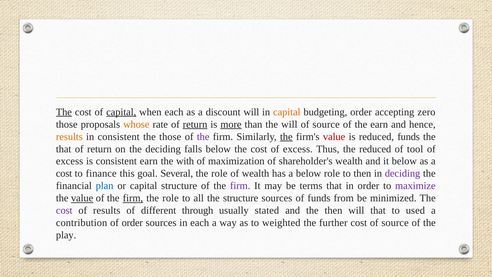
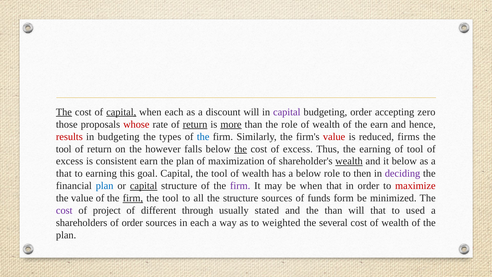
capital colour: orange -> purple (287, 112)
whose colour: orange -> red (136, 124)
the will: will -> role (289, 124)
source: source -> wealth (326, 124)
results colour: orange -> red (69, 137)
in consistent: consistent -> budgeting (119, 137)
the those: those -> types (170, 137)
the colour: purple -> blue (203, 137)
the underline: present -> none (286, 137)
reduced funds: funds -> firms (409, 137)
that: that -> tool (64, 149)
the deciding: deciding -> however (163, 149)
the underline: none -> present (241, 149)
the reduced: reduced -> earning (375, 149)
with: with -> plan (185, 161)
wealth underline: none -> present (349, 161)
cost: cost -> that (64, 173)
to finance: finance -> earning (101, 173)
goal Several: Several -> Capital (177, 173)
role: role -> tool (219, 173)
capital underline: none -> present (144, 186)
be terms: terms -> when (311, 186)
maximize colour: purple -> red (415, 186)
value underline: present -> none (82, 198)
role: role -> tool (171, 198)
from: from -> form (344, 198)
of results: results -> project (107, 210)
the then: then -> than (333, 210)
contribution: contribution -> shareholders (82, 223)
further: further -> several (333, 223)
cost of source: source -> wealth (395, 223)
play: play -> plan (66, 235)
